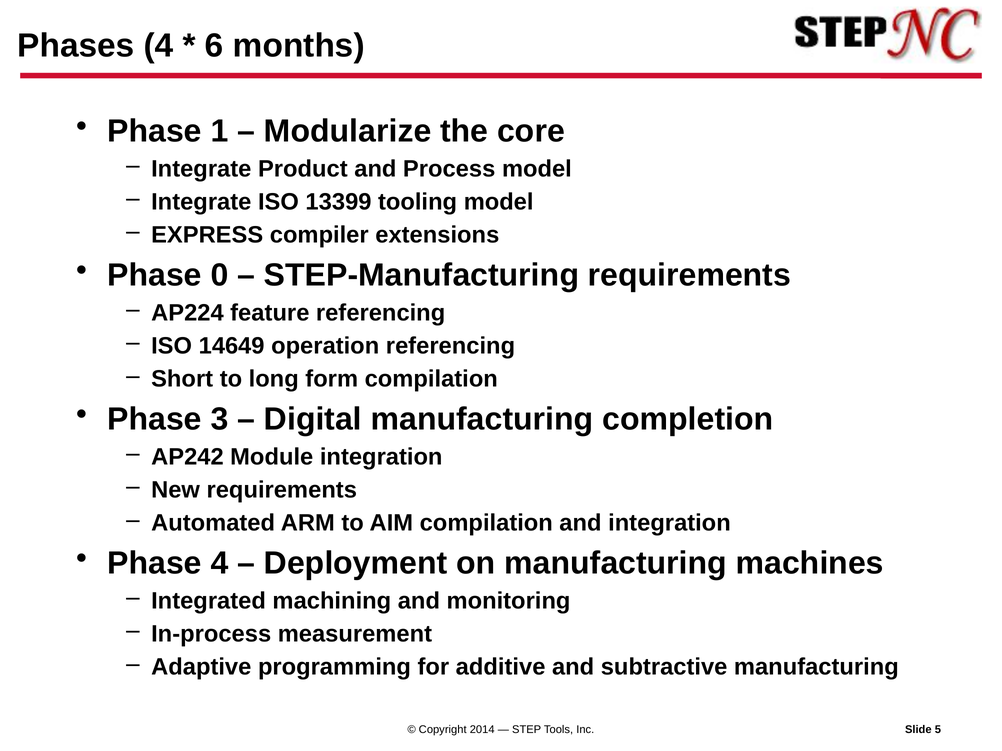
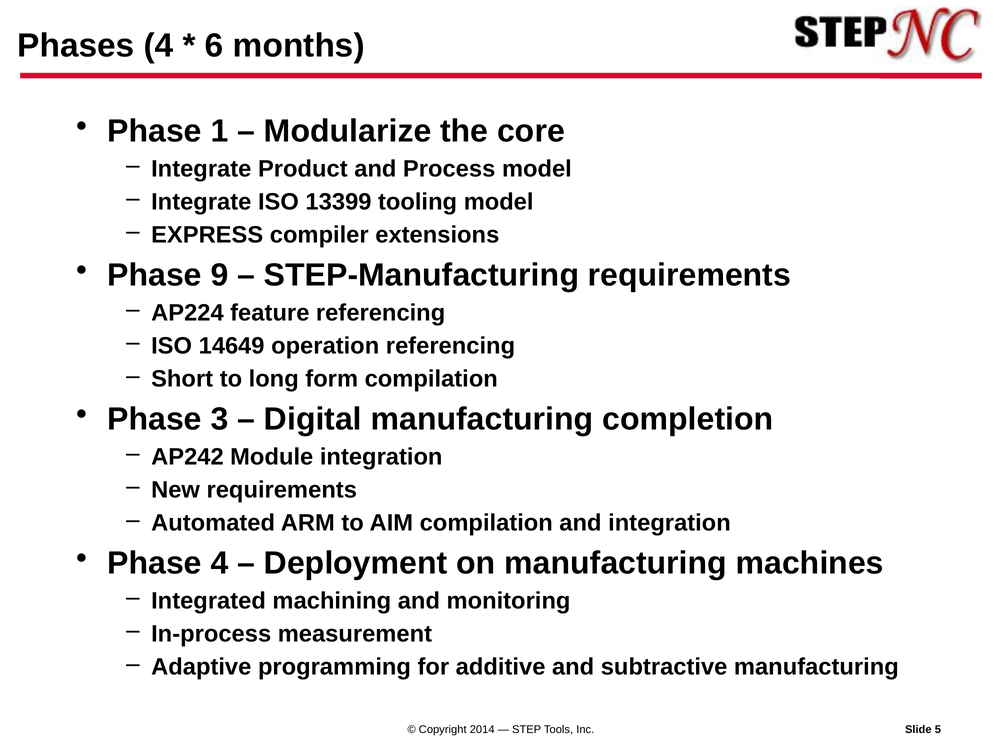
0: 0 -> 9 (219, 275)
